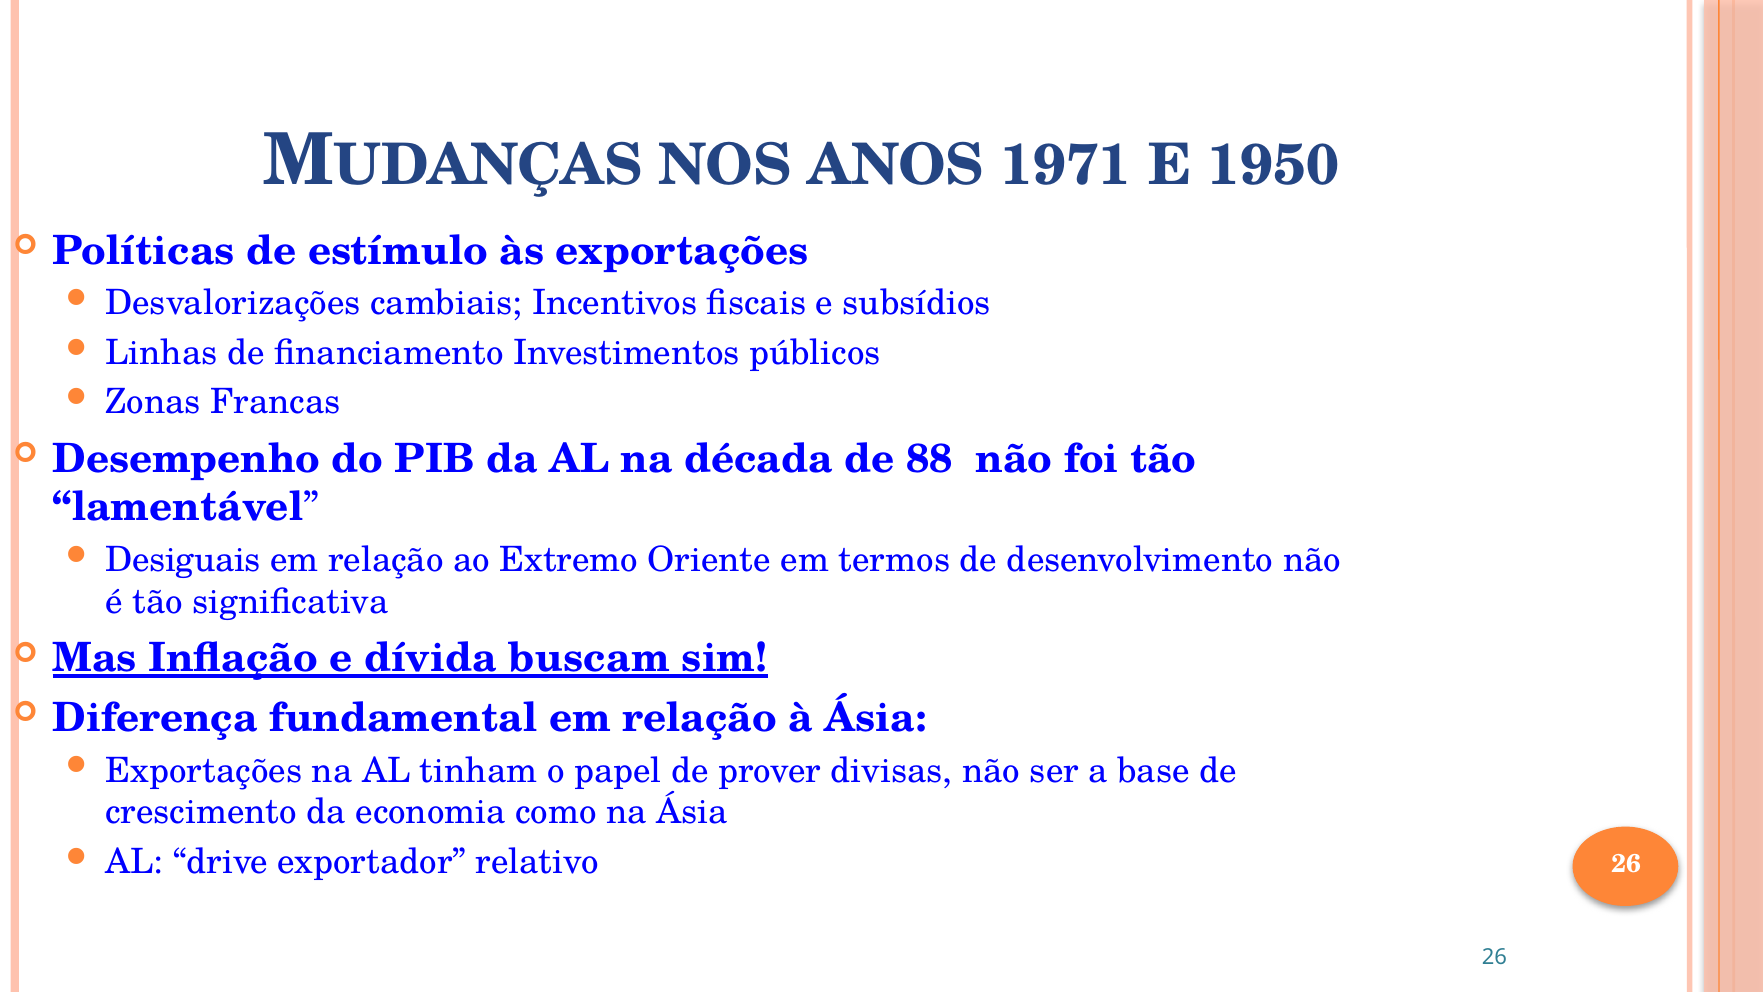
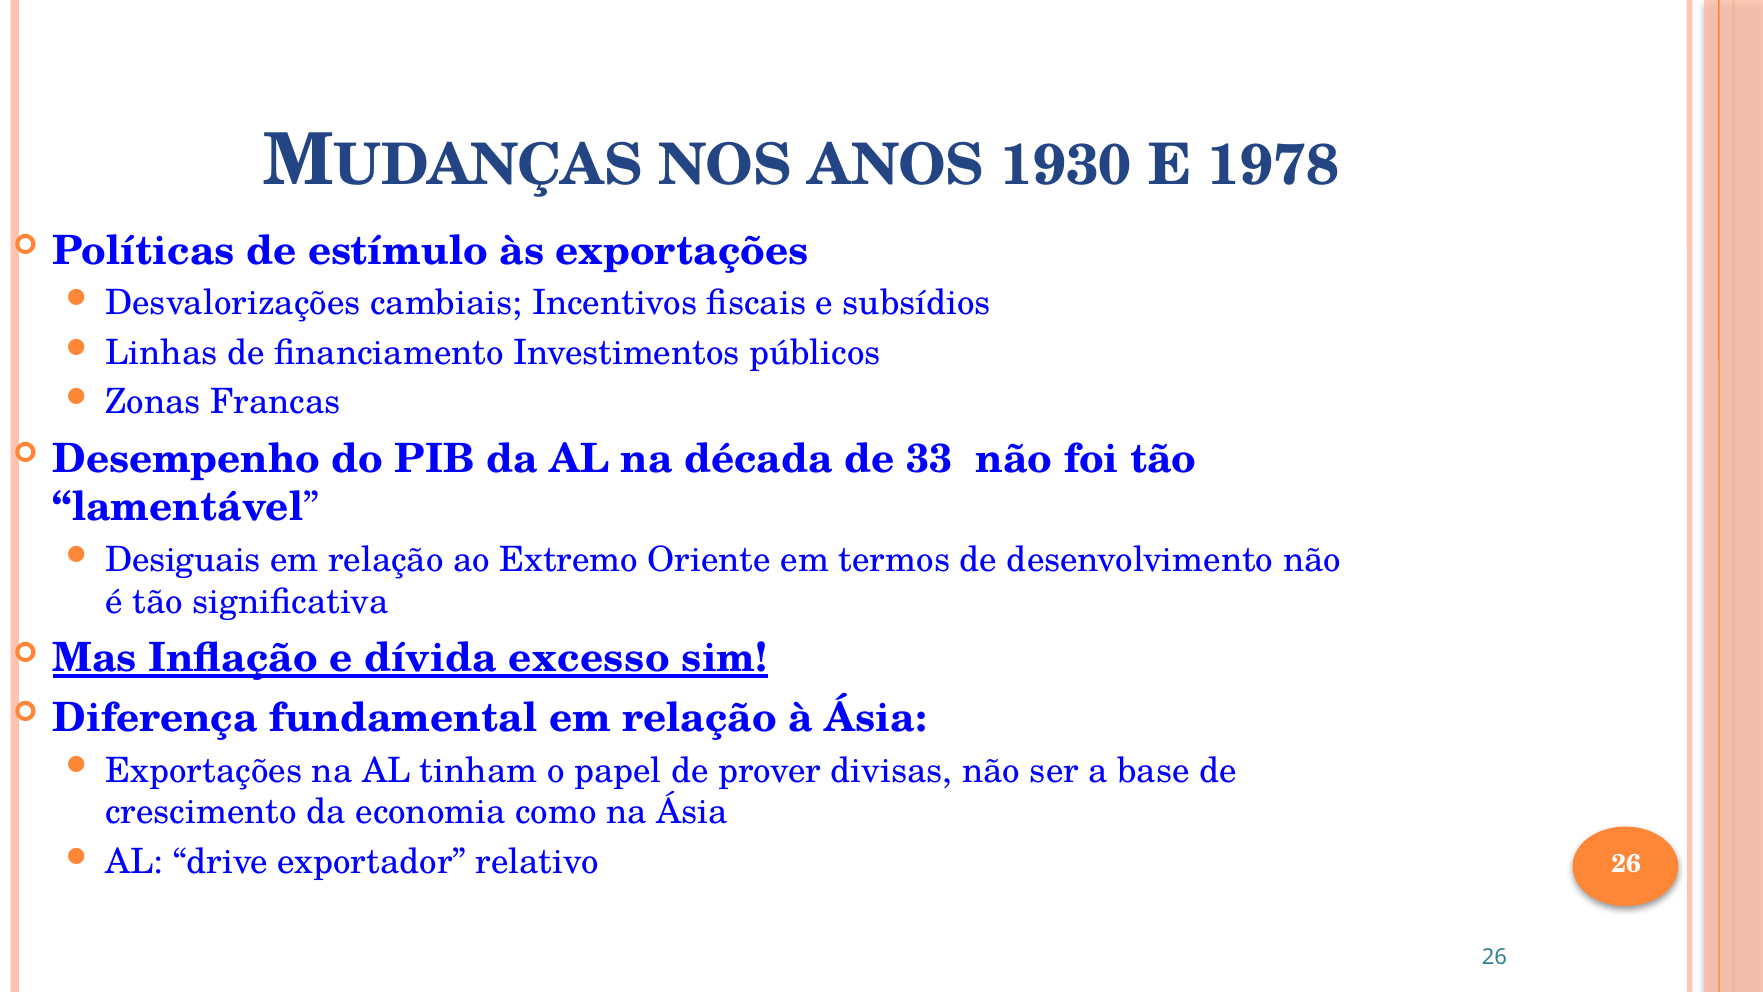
1971: 1971 -> 1930 (1066, 166)
1950: 1950 -> 1978 (1273, 166)
88: 88 -> 33 (929, 459)
buscam: buscam -> excesso (589, 658)
